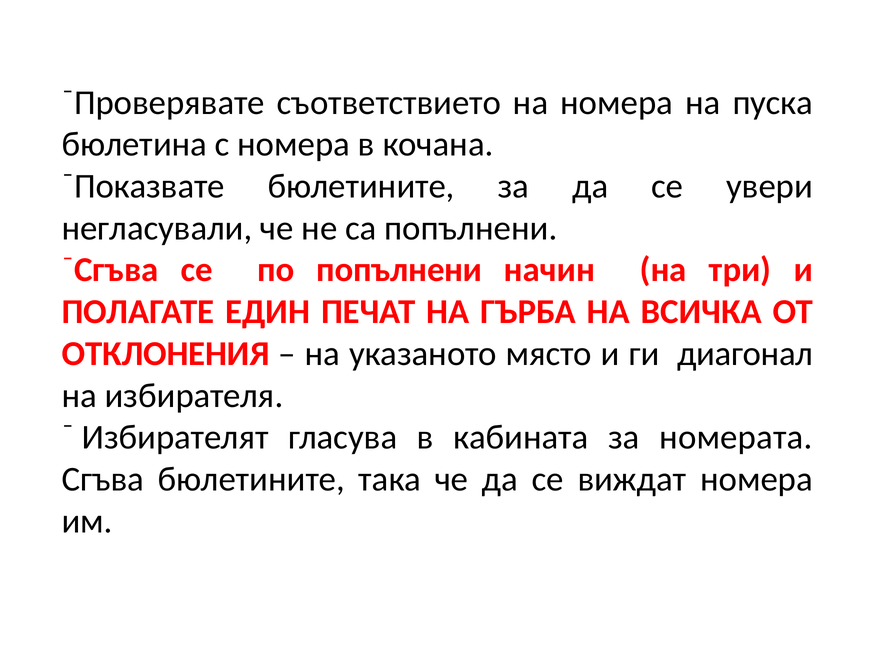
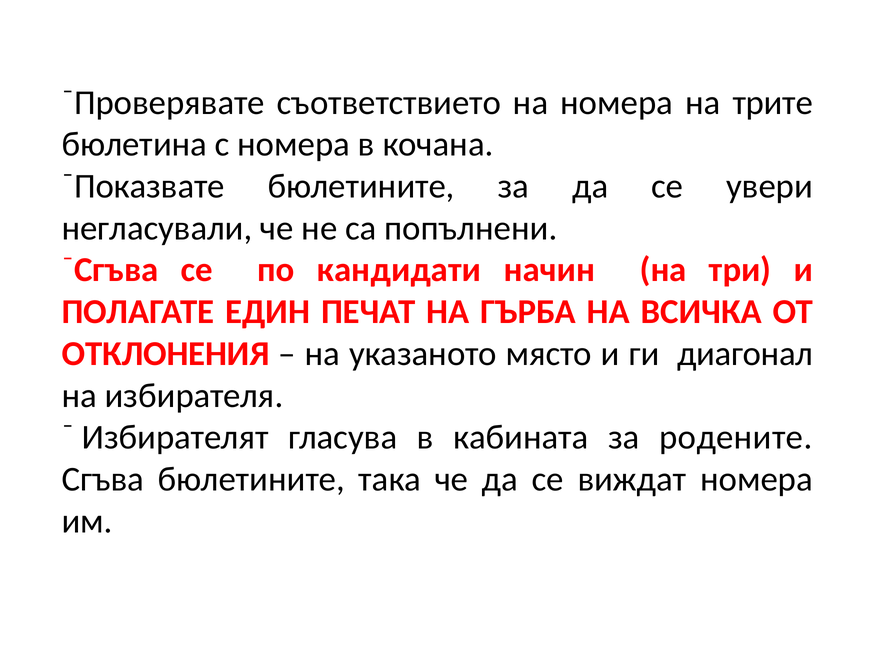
пуска: пуска -> трите (773, 103)
по попълнени: попълнени -> кандидати (399, 270)
номерата: номерата -> родените (736, 437)
